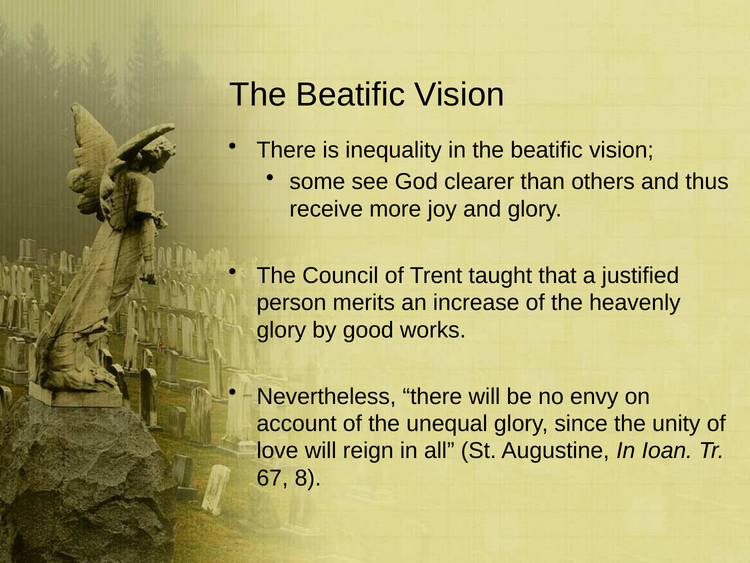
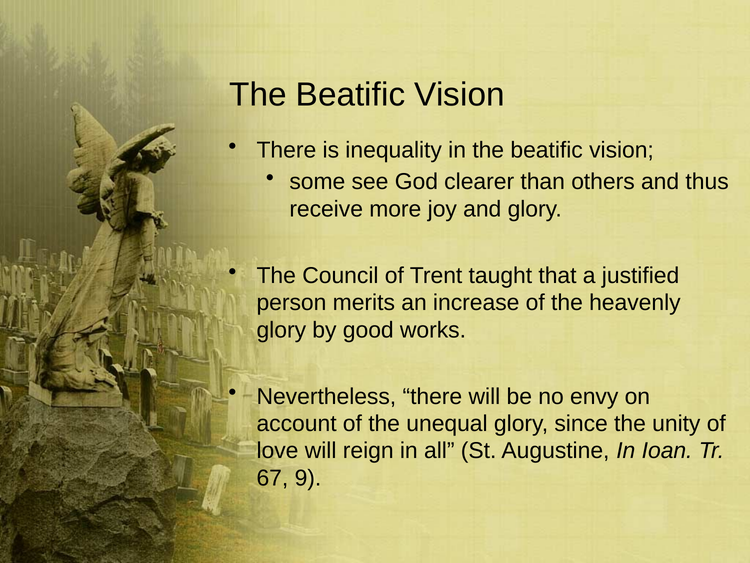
8: 8 -> 9 (308, 478)
